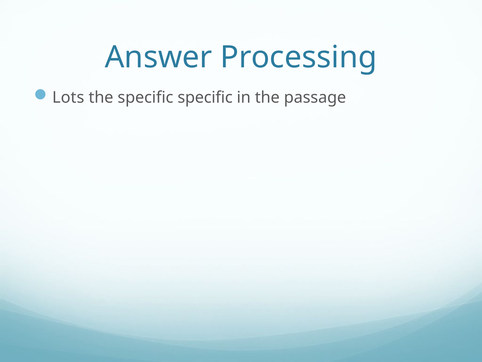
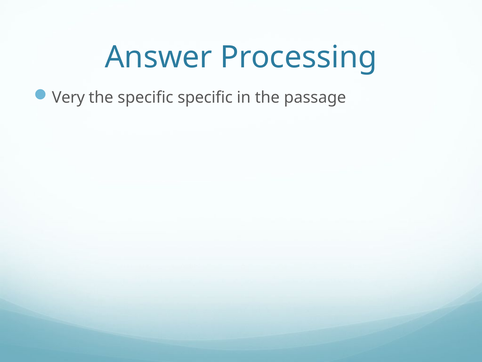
Lots: Lots -> Very (68, 98)
